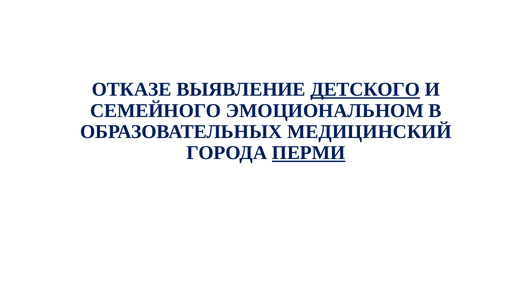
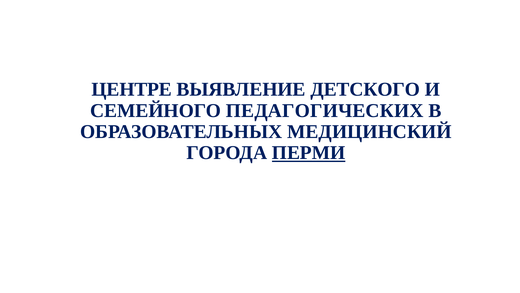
ОТКАЗЕ: ОТКАЗЕ -> ЦЕНТРЕ (132, 89)
ДЕТСКОГО underline: present -> none (365, 89)
ЭМОЦИОНАЛЬНОМ: ЭМОЦИОНАЛЬНОМ -> ПЕДАГОГИЧЕСКИХ (325, 110)
